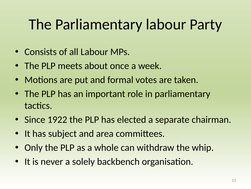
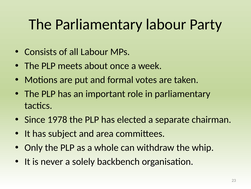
1922: 1922 -> 1978 (57, 119)
